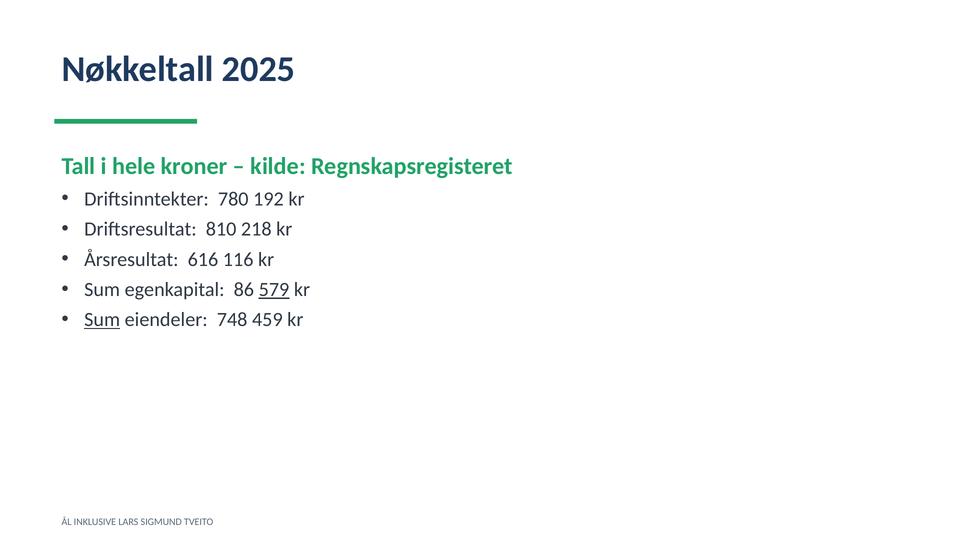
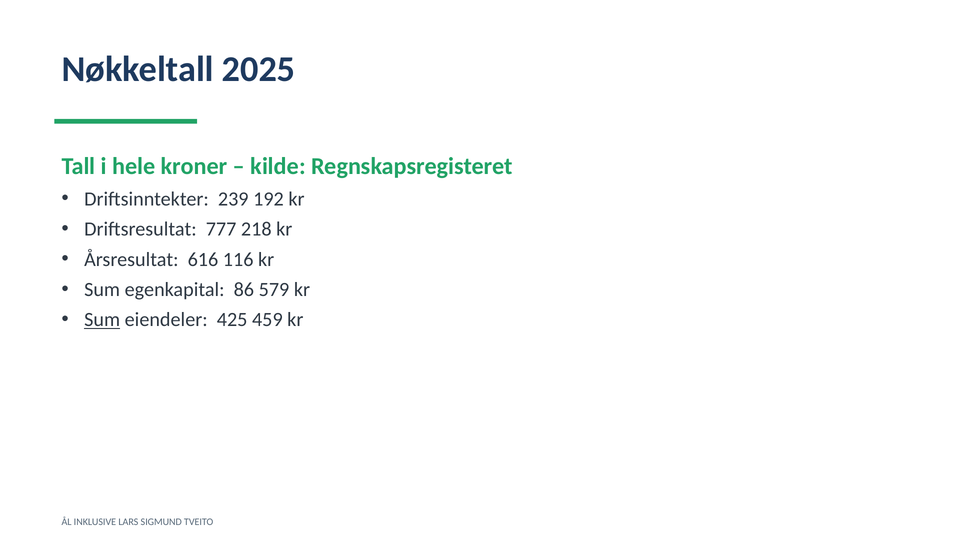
780: 780 -> 239 (233, 199)
810: 810 -> 777 (221, 229)
579 underline: present -> none (274, 290)
748: 748 -> 425 (232, 320)
